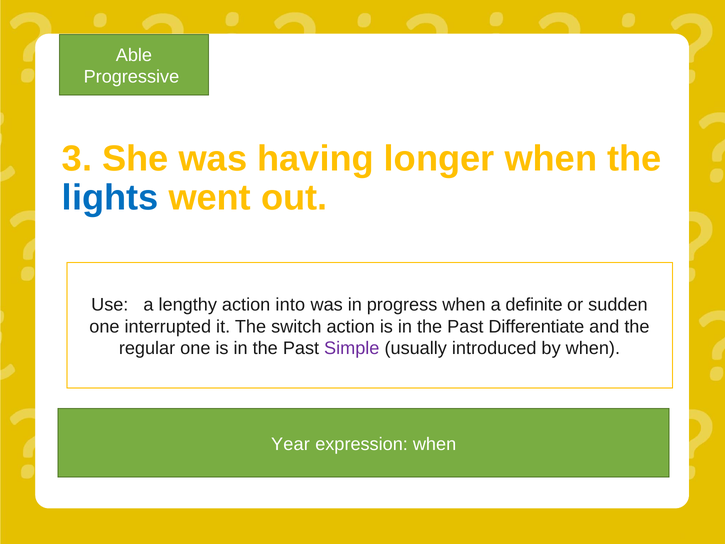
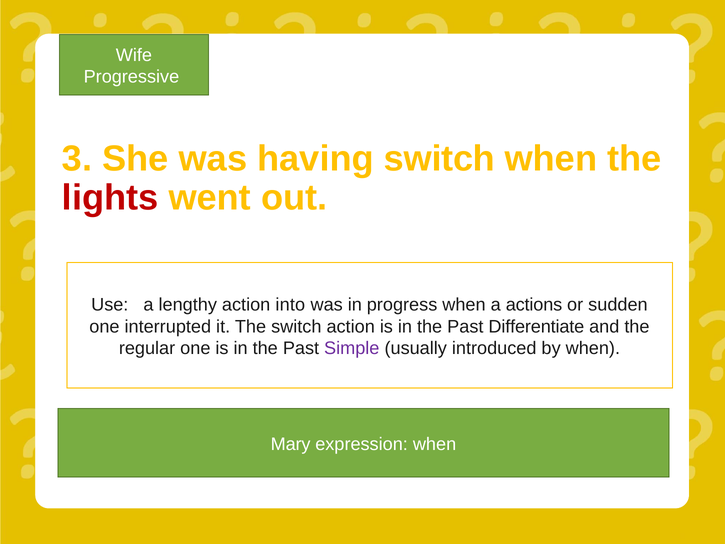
Able: Able -> Wife (134, 55)
having longer: longer -> switch (439, 159)
lights colour: blue -> red (110, 198)
definite: definite -> actions (534, 305)
Year: Year -> Mary (291, 444)
